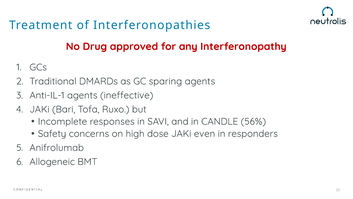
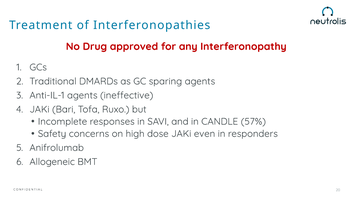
56%: 56% -> 57% (253, 121)
